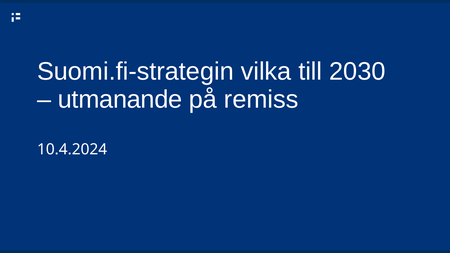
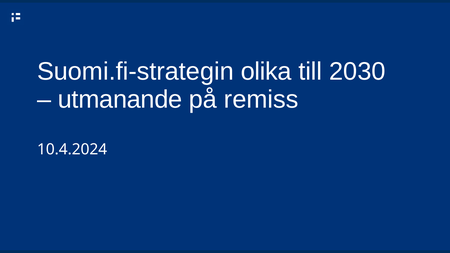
vilka: vilka -> olika (266, 71)
